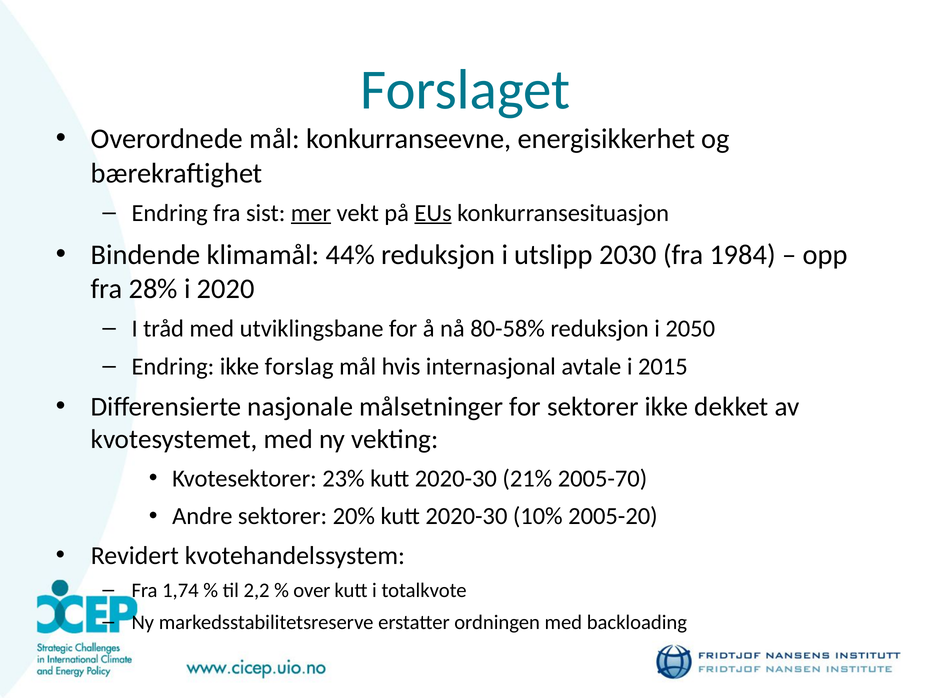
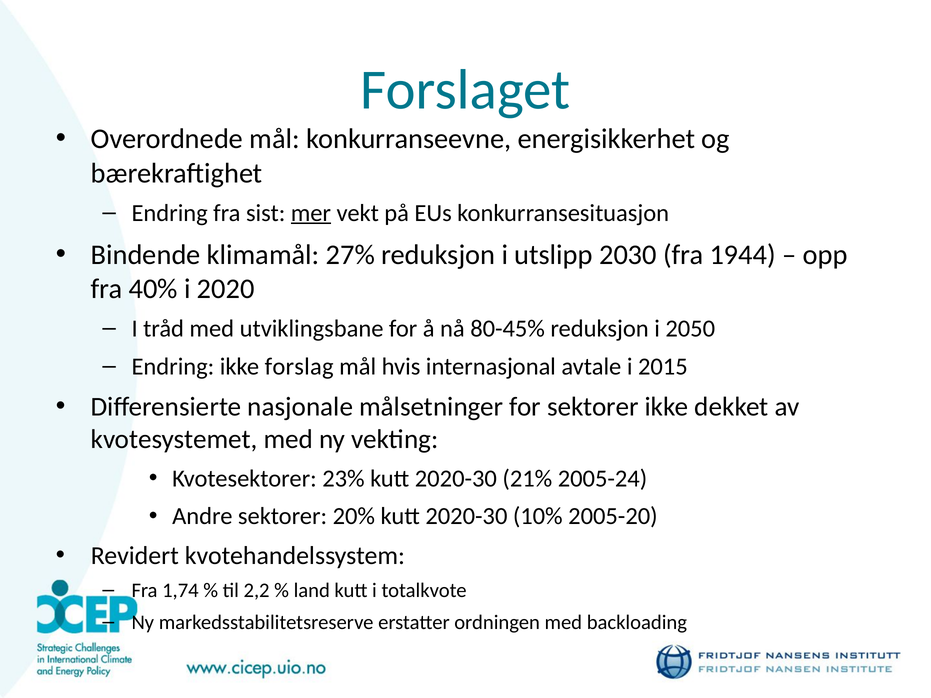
EUs underline: present -> none (433, 213)
44%: 44% -> 27% (350, 255)
1984: 1984 -> 1944 (743, 255)
28%: 28% -> 40% (153, 289)
80-58%: 80-58% -> 80-45% (508, 329)
2005-70: 2005-70 -> 2005-24 (602, 479)
over: over -> land (312, 591)
